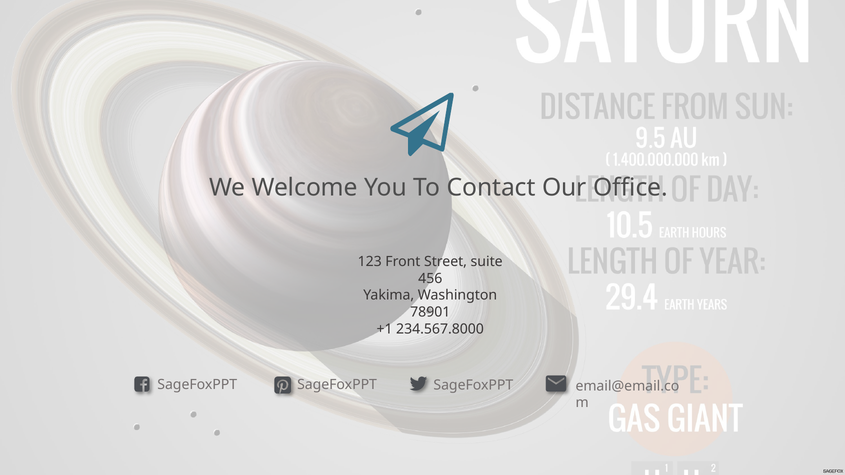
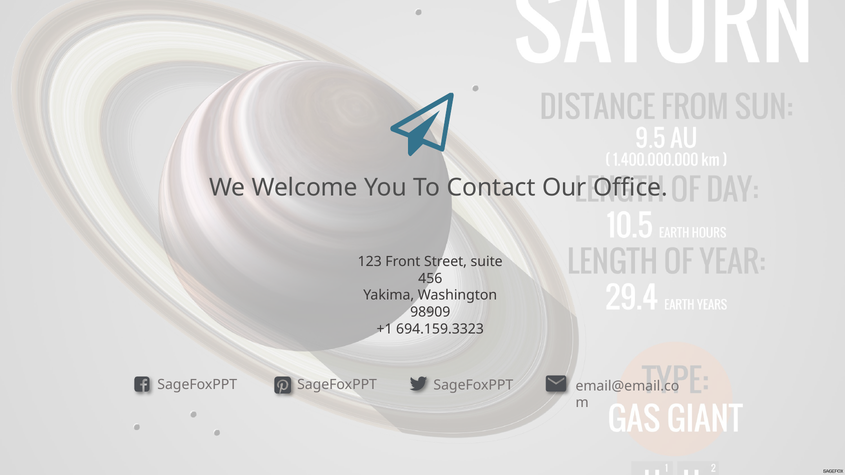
78901: 78901 -> 98909 (430, 312)
234.567.8000: 234.567.8000 -> 694.159.3323 (440, 329)
